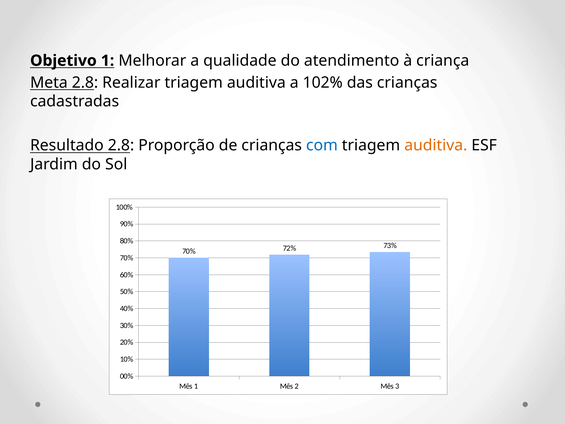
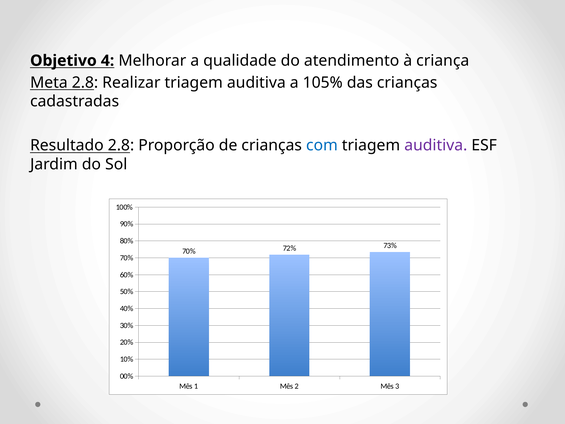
Objetivo 1: 1 -> 4 (108, 61)
102%: 102% -> 105% (323, 83)
auditiva colour: orange -> purple (436, 145)
